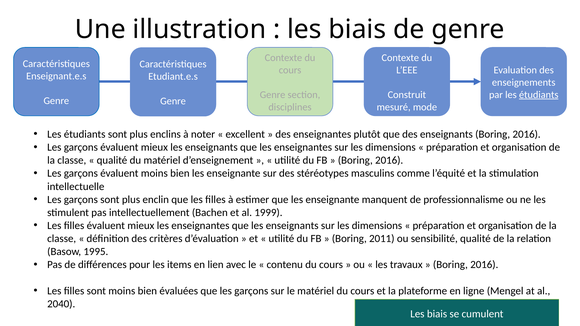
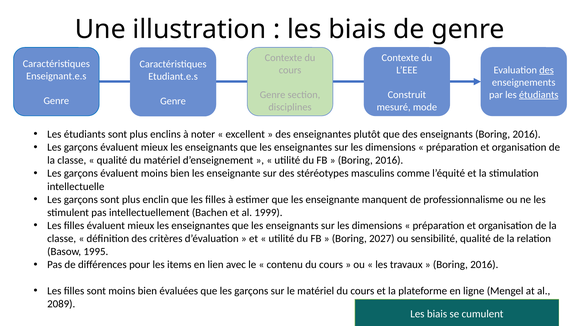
des underline: none -> present (547, 70)
2011: 2011 -> 2027 (382, 239)
2040: 2040 -> 2089 (61, 304)
